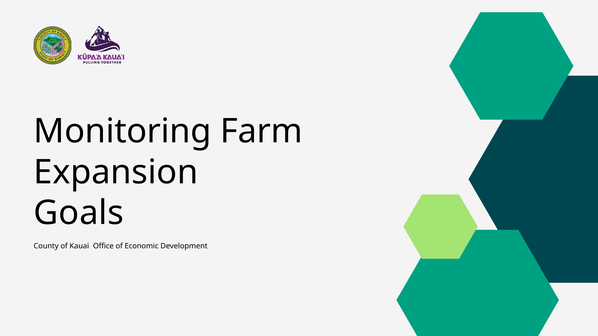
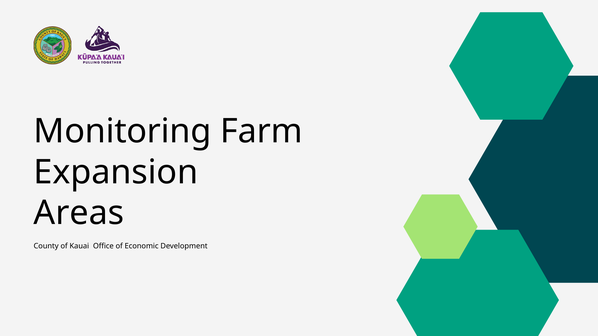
Goals: Goals -> Areas (79, 213)
